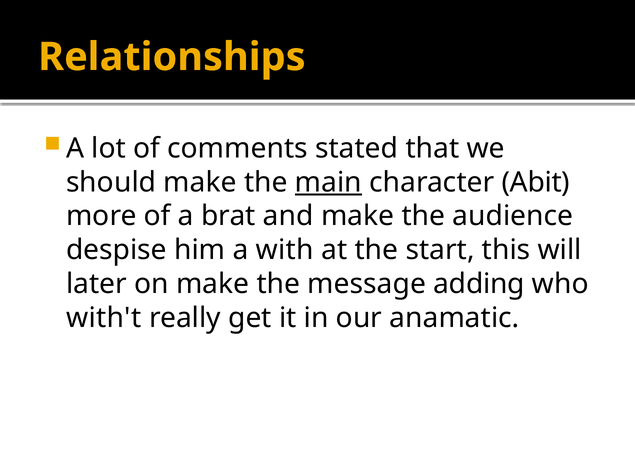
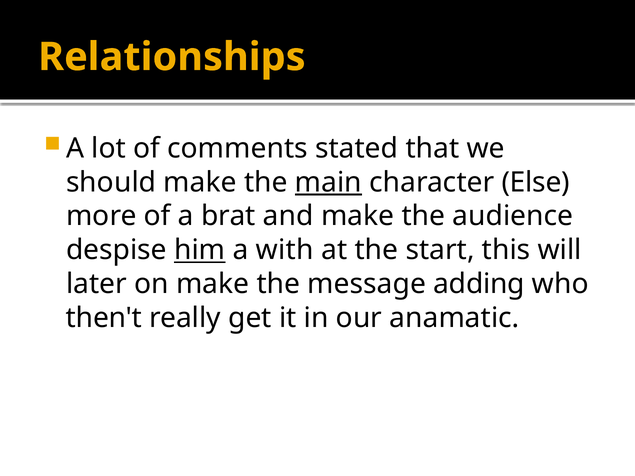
Abit: Abit -> Else (536, 182)
him underline: none -> present (200, 250)
with't: with't -> then't (104, 318)
